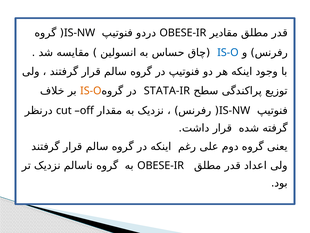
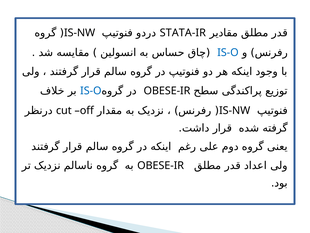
OBESE-IR: OBESE-IR -> STATA-IR (183, 33)
IS-O colour: orange -> blue (91, 91)
STATA-IR: STATA-IR -> OBESE-IR (167, 91)
